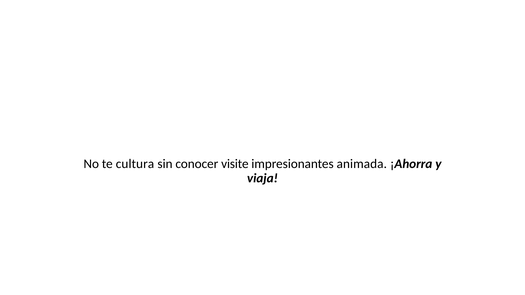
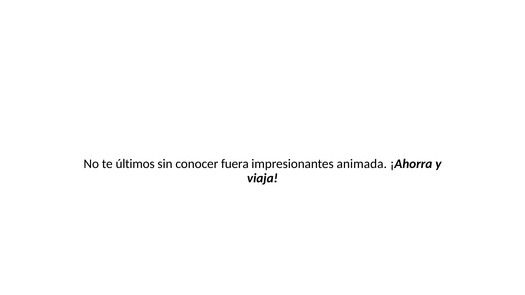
cultura: cultura -> últimos (135, 164)
visite: visite -> fuera (235, 164)
